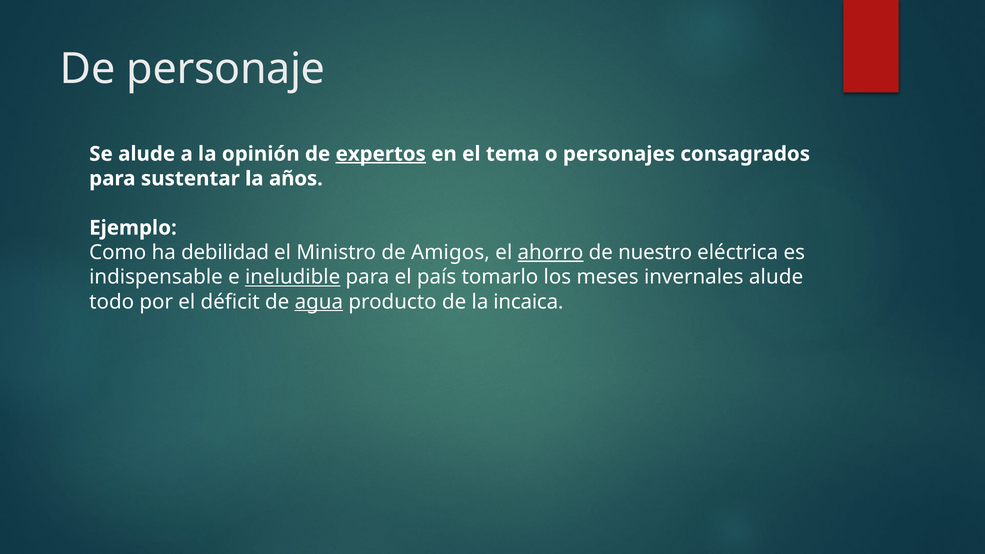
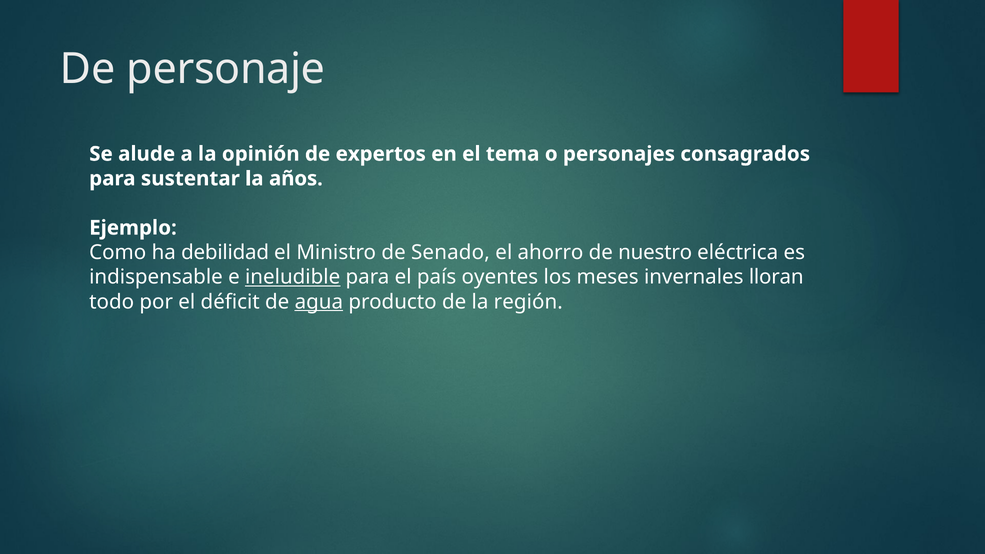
expertos underline: present -> none (381, 154)
Amigos: Amigos -> Senado (450, 253)
ahorro underline: present -> none (551, 253)
tomarlo: tomarlo -> oyentes (500, 277)
invernales alude: alude -> lloran (776, 277)
incaica: incaica -> región (528, 302)
